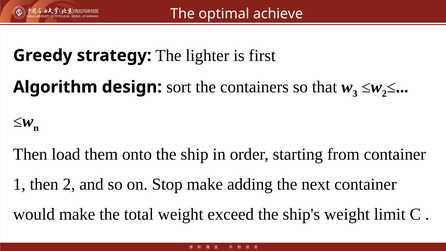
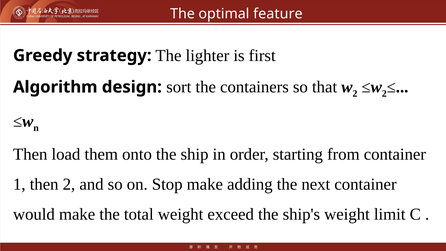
achieve: achieve -> feature (278, 14)
3: 3 -> 2 (355, 93)
